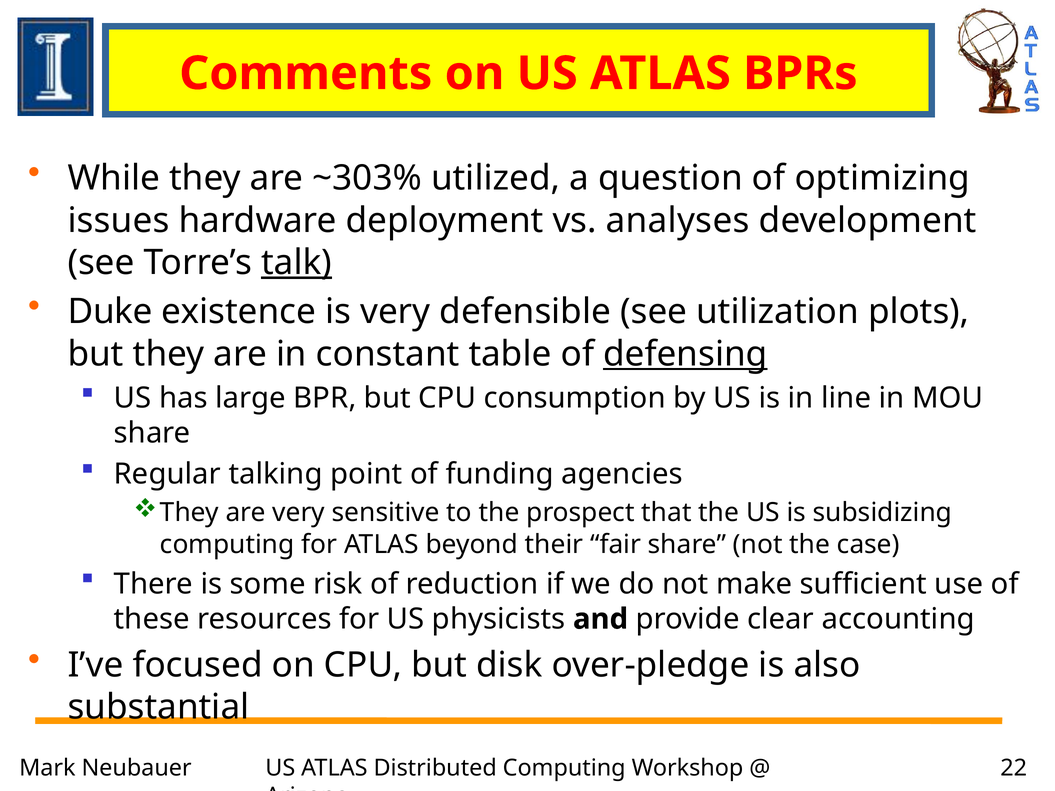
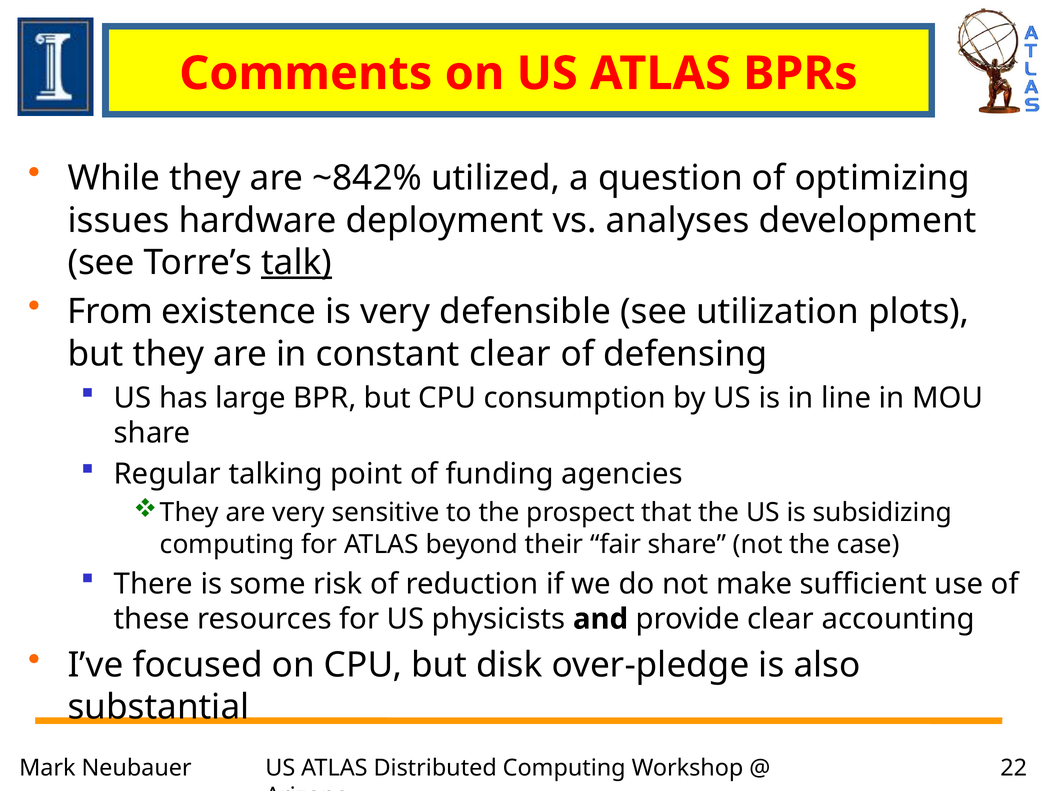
~303%: ~303% -> ~842% (367, 178)
Duke: Duke -> From (110, 312)
constant table: table -> clear (510, 354)
defensing underline: present -> none (685, 354)
